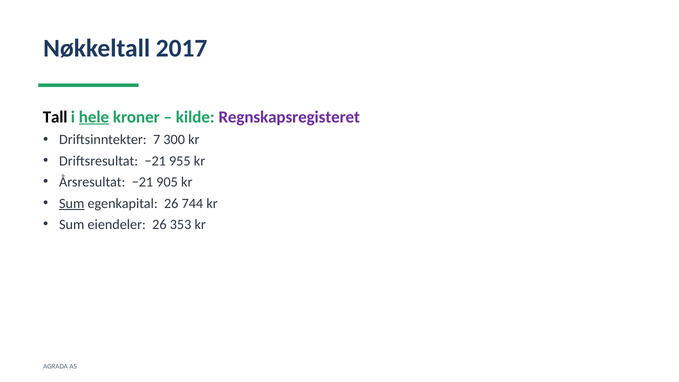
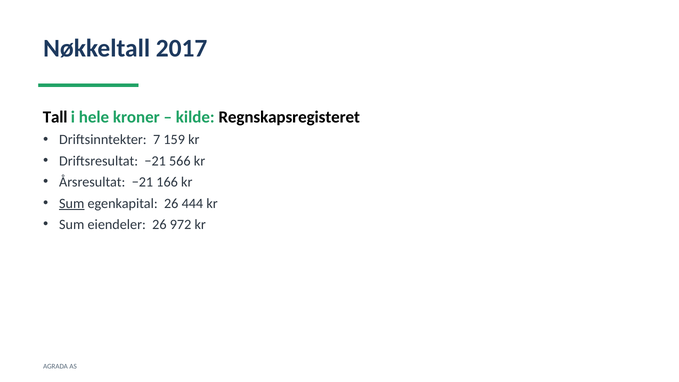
hele underline: present -> none (94, 117)
Regnskapsregisteret colour: purple -> black (289, 117)
300: 300 -> 159 (174, 140)
955: 955 -> 566 (180, 161)
905: 905 -> 166 (167, 182)
744: 744 -> 444 (192, 203)
353: 353 -> 972 (181, 225)
